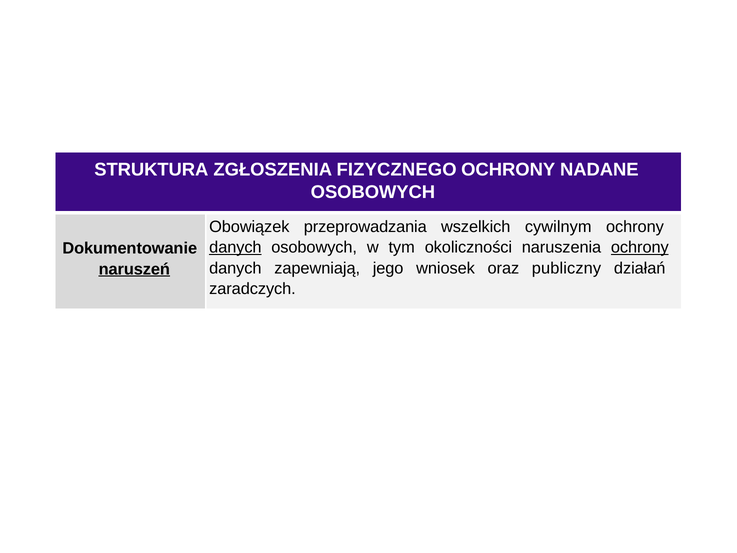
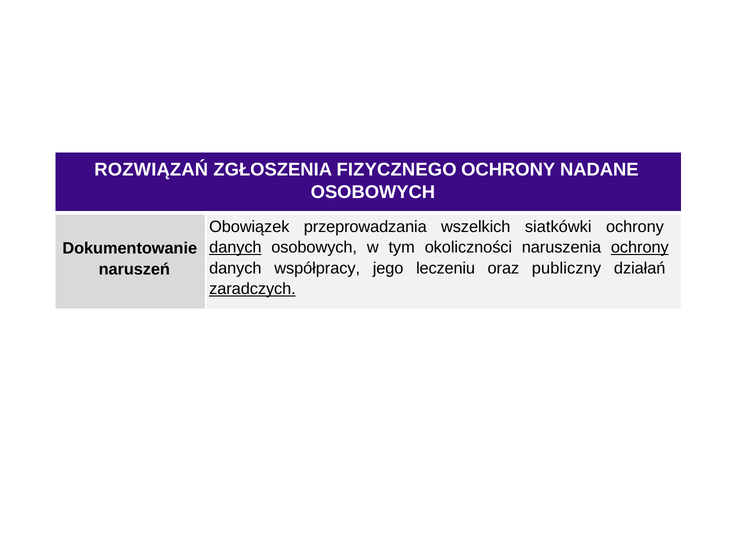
STRUKTURA: STRUKTURA -> ROZWIĄZAŃ (151, 169)
cywilnym: cywilnym -> siatkówki (558, 227)
zapewniają: zapewniają -> współpracy (317, 268)
wniosek: wniosek -> leczeniu (446, 268)
naruszeń underline: present -> none (134, 269)
zaradczych underline: none -> present (253, 289)
